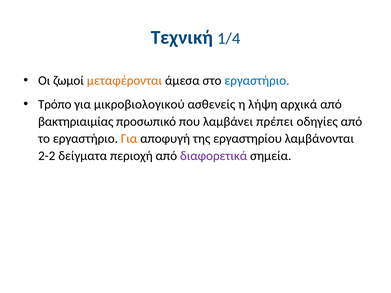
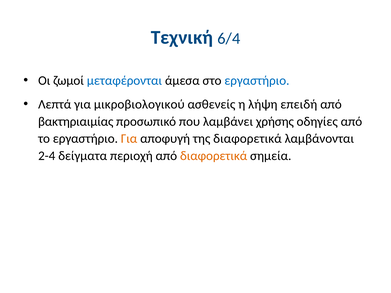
1/4: 1/4 -> 6/4 (229, 39)
μεταφέρονται colour: orange -> blue (124, 81)
Τρόπο: Τρόπο -> Λεπτά (55, 104)
αρχικά: αρχικά -> επειδή (299, 104)
πρέπει: πρέπει -> χρήσης (275, 122)
της εργαστηρίου: εργαστηρίου -> διαφορετικά (247, 139)
2-2: 2-2 -> 2-4 (47, 156)
διαφορετικά colour: purple -> orange (214, 156)
